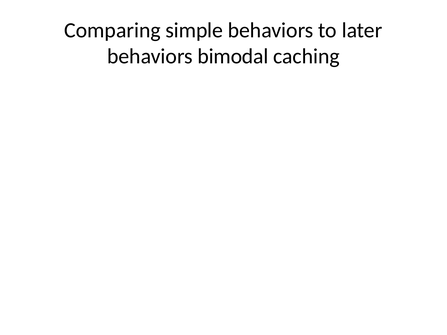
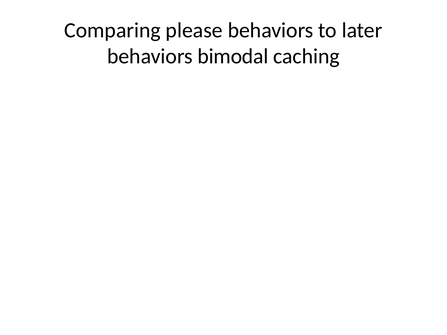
simple: simple -> please (194, 30)
